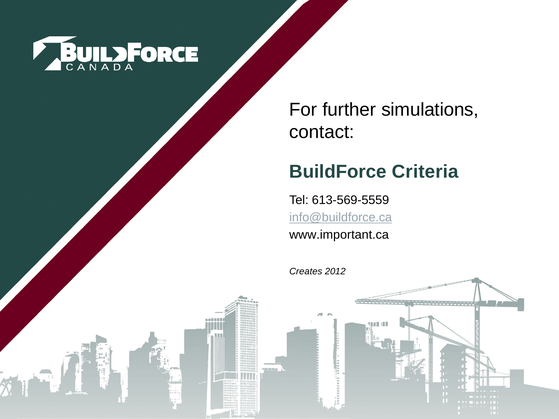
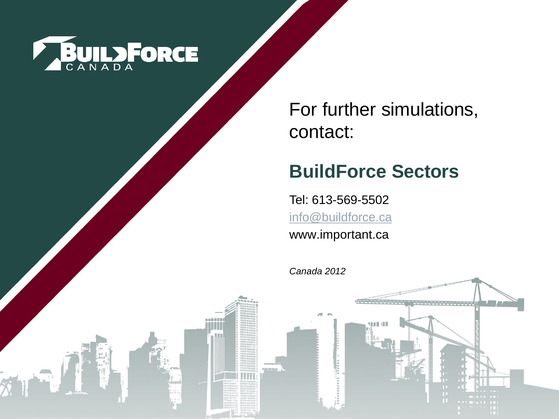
Criteria: Criteria -> Sectors (425, 172)
613-569-5559: 613-569-5559 -> 613-569-5502 (350, 200)
Creates: Creates -> Canada (306, 272)
